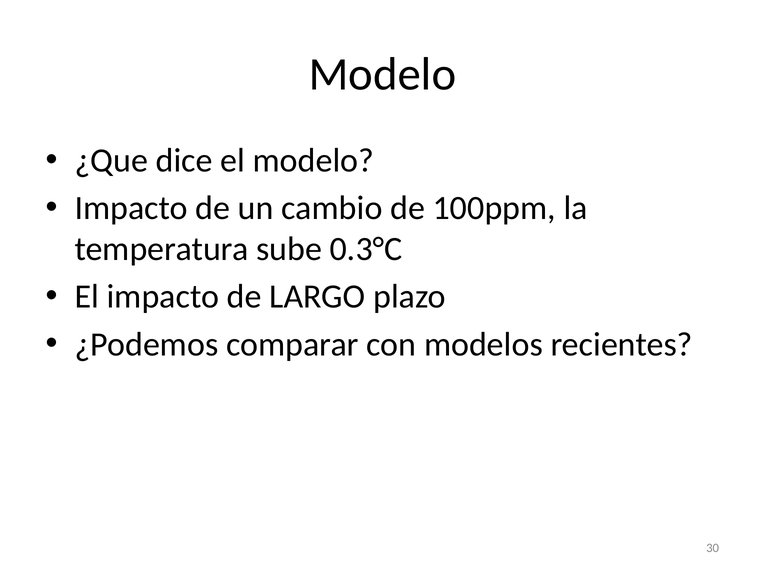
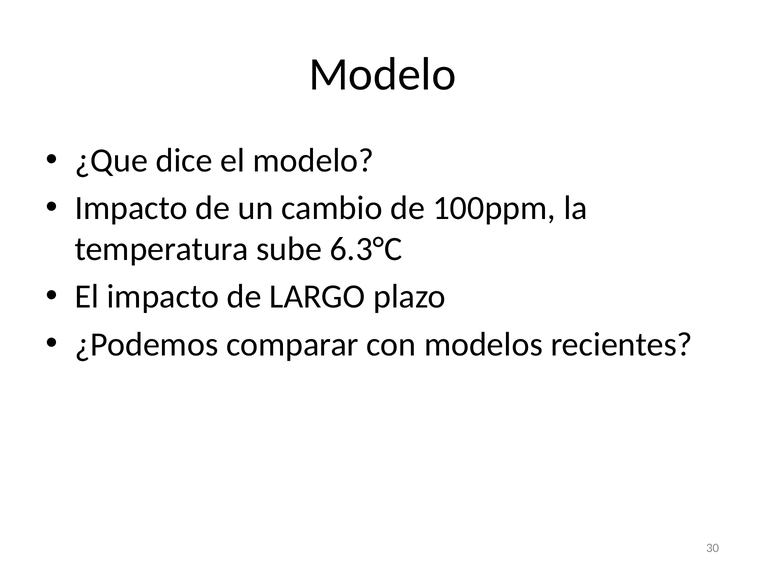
0.3°C: 0.3°C -> 6.3°C (366, 249)
